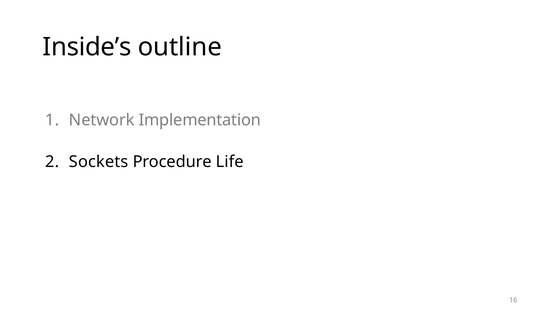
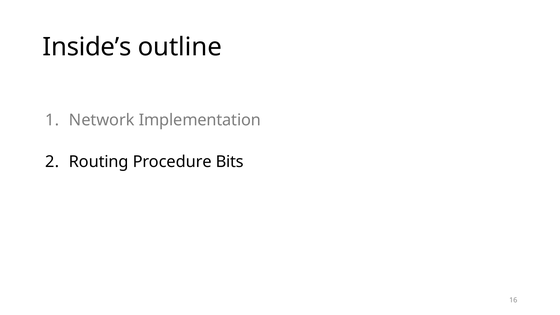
Sockets: Sockets -> Routing (99, 162)
Life: Life -> Bits (230, 162)
